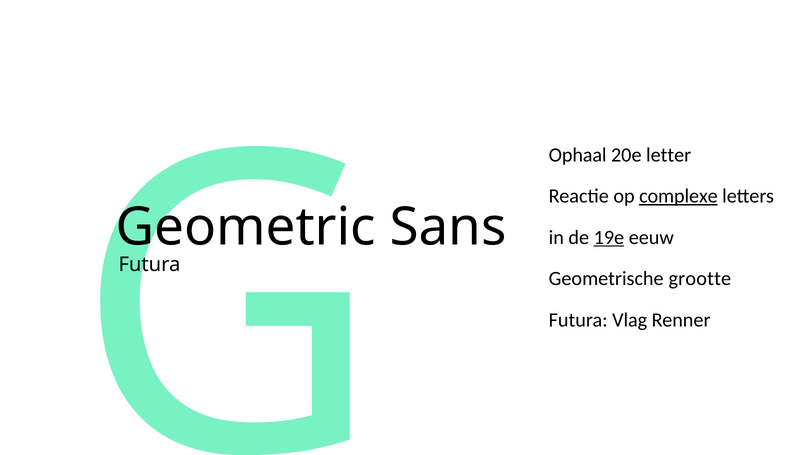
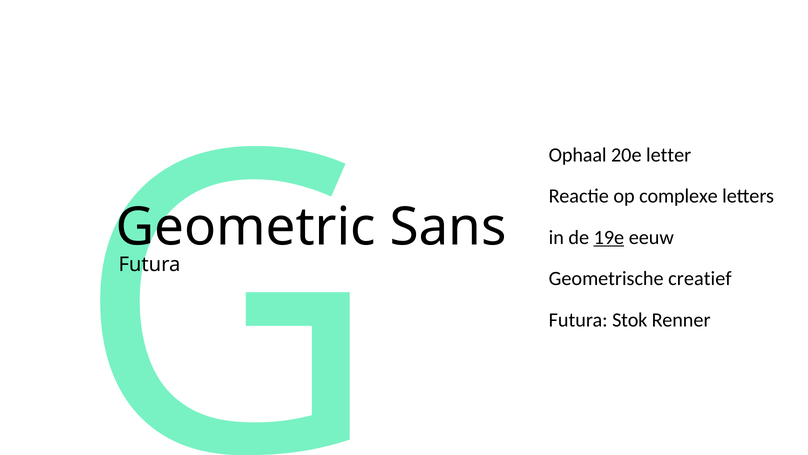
complexe underline: present -> none (678, 196)
grootte: grootte -> creatief (700, 278)
Vlag: Vlag -> Stok (630, 320)
